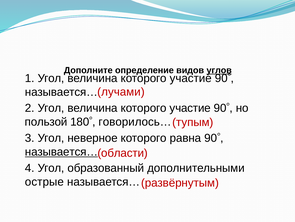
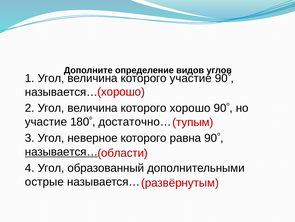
углов underline: present -> none (219, 70)
лучами: лучами -> хорошо (121, 92)
участие: участие -> хорошо (190, 108)
пользой: пользой -> участие (46, 122)
говорилось…: говорилось… -> достаточно… (135, 122)
